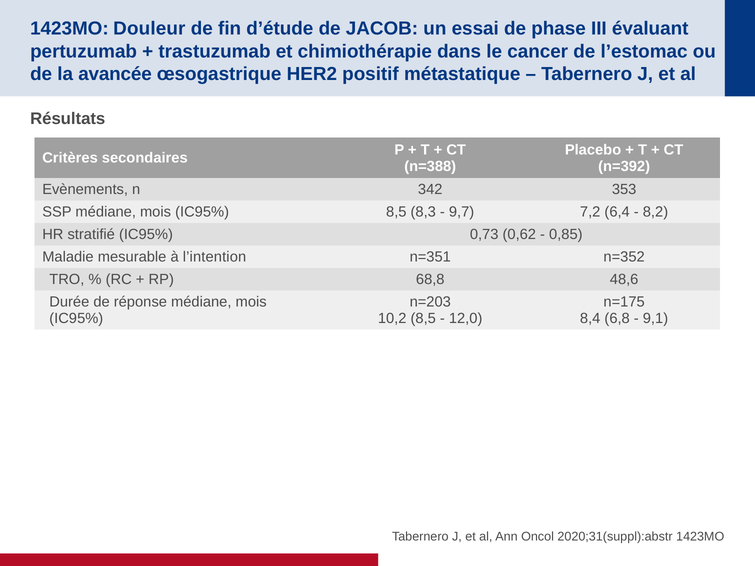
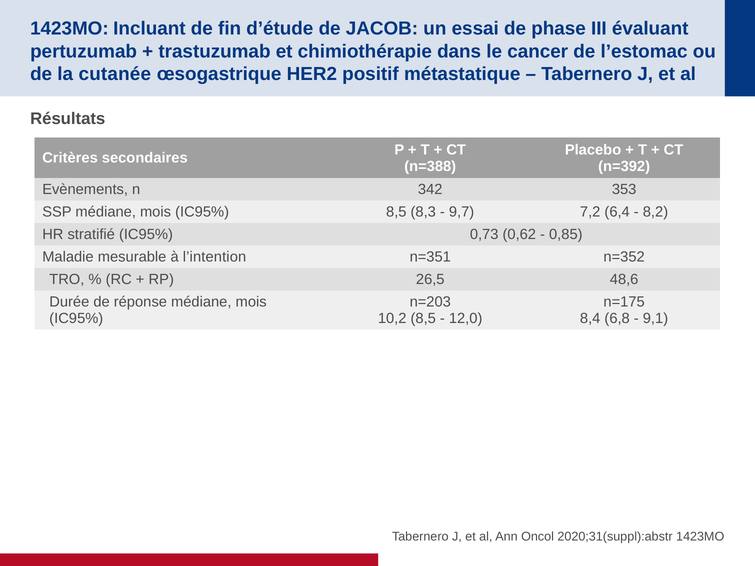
Douleur: Douleur -> Incluant (149, 29)
avancée: avancée -> cutanée (115, 74)
68,8: 68,8 -> 26,5 (430, 280)
